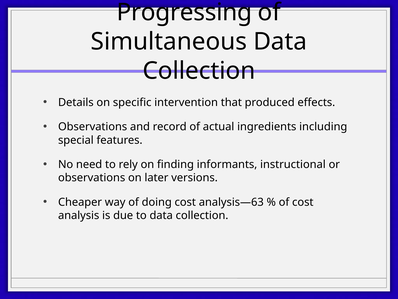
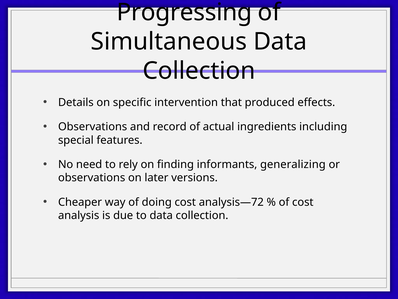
instructional: instructional -> generalizing (293, 164)
analysis—63: analysis—63 -> analysis—72 (231, 202)
